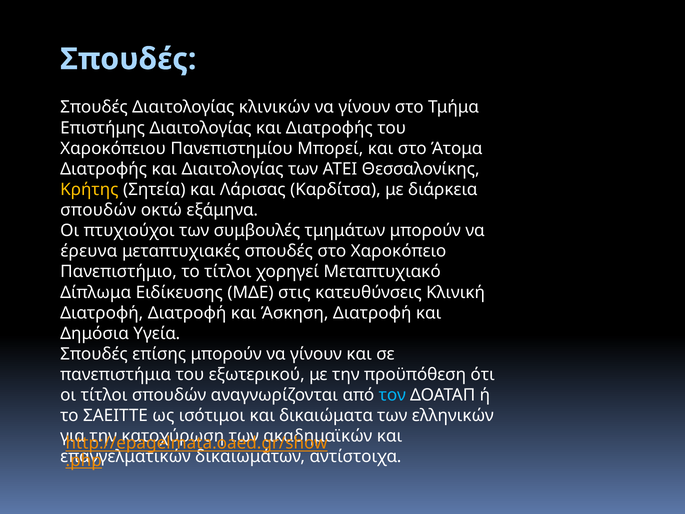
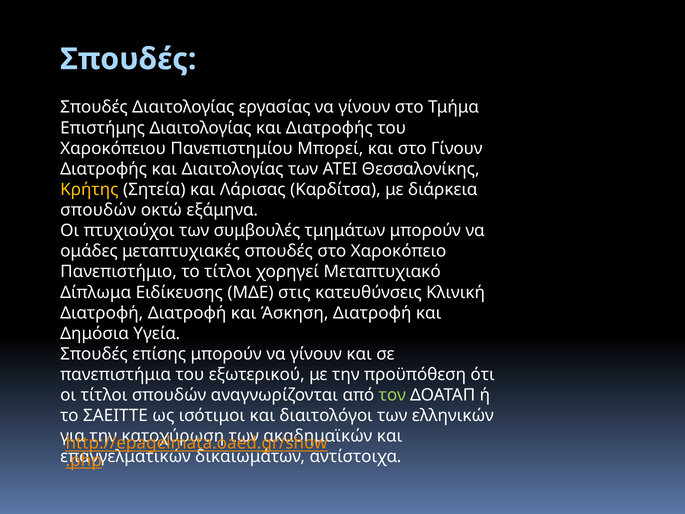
κλινικών: κλινικών -> εργασίας (275, 107)
στο Άτομα: Άτομα -> Γίνουν (457, 148)
έρευνα: έρευνα -> ομάδες (89, 251)
τον colour: light blue -> light green (392, 395)
δικαιώματα: δικαιώματα -> διαιτολόγοι (326, 416)
